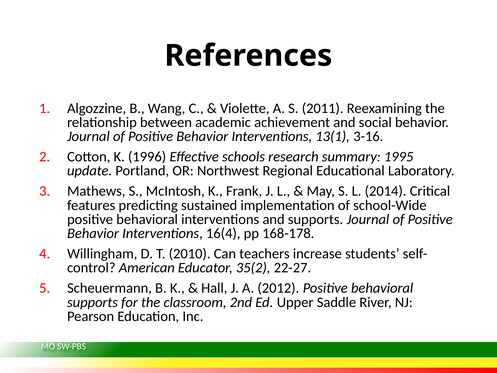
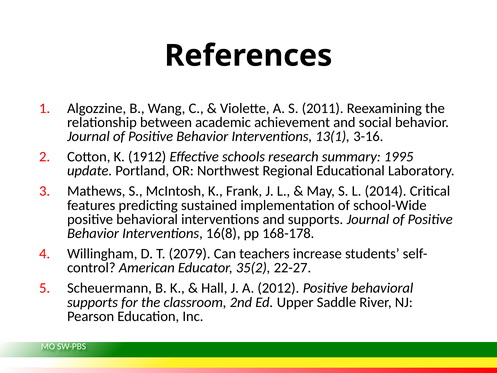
1996: 1996 -> 1912 (147, 157)
16(4: 16(4 -> 16(8 (223, 233)
2010: 2010 -> 2079 (190, 254)
